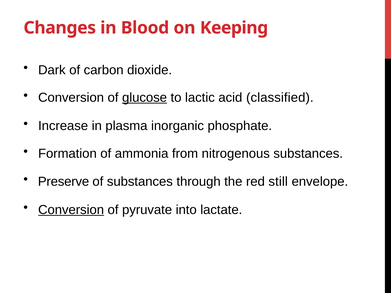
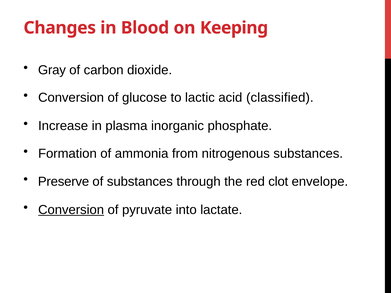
Dark: Dark -> Gray (52, 70)
glucose underline: present -> none (145, 98)
still: still -> clot (278, 182)
